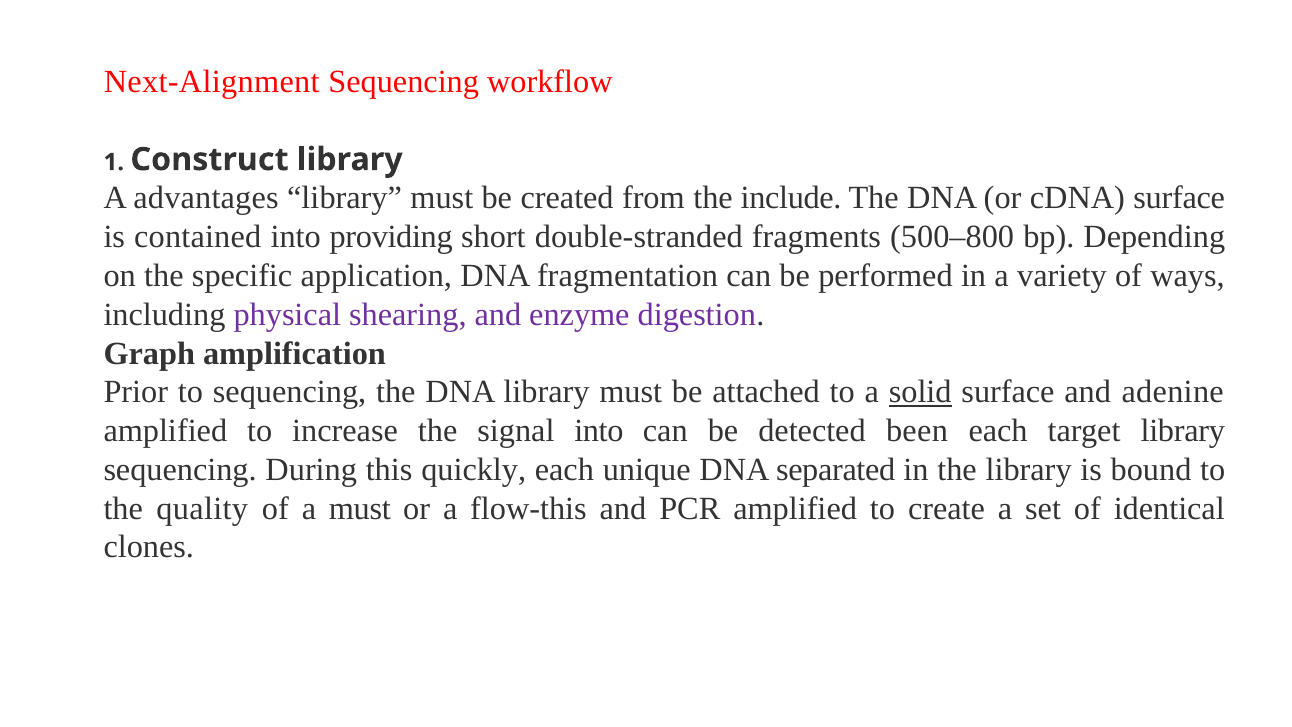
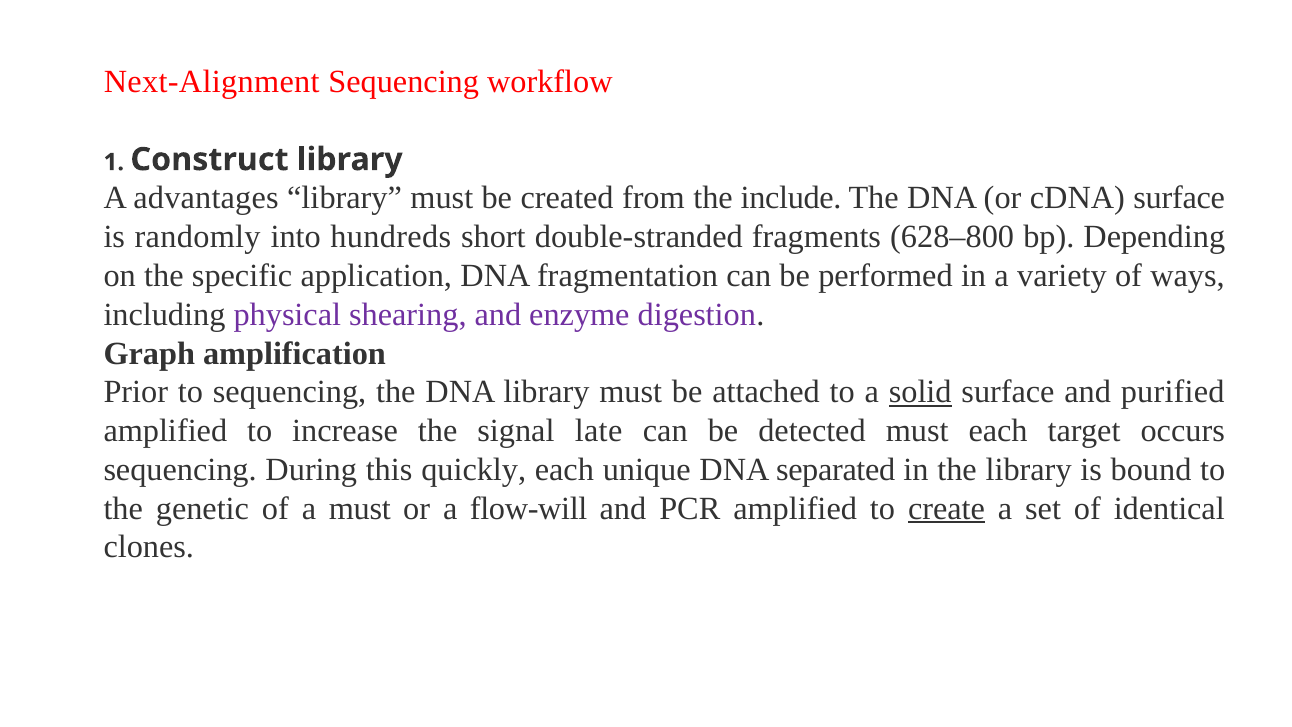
contained: contained -> randomly (198, 237)
providing: providing -> hundreds (391, 237)
500–800: 500–800 -> 628–800 (952, 237)
adenine: adenine -> purified (1173, 392)
signal into: into -> late (599, 431)
detected been: been -> must (917, 431)
target library: library -> occurs (1183, 431)
quality: quality -> genetic (202, 508)
flow-this: flow-this -> flow-will (529, 508)
create underline: none -> present (947, 508)
